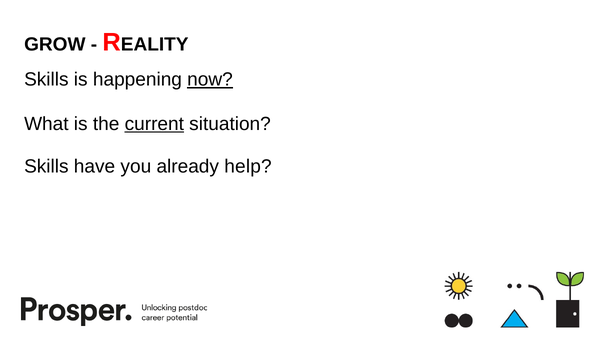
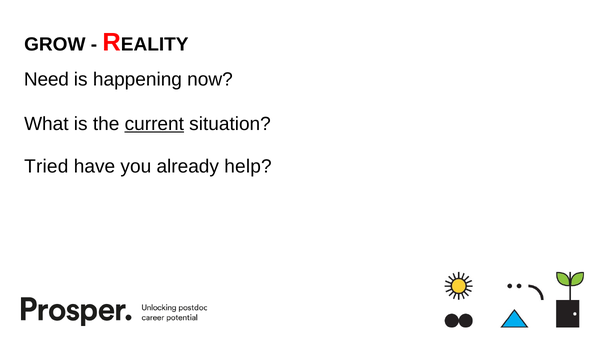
Skills: Skills -> Need (46, 80)
now underline: present -> none (210, 80)
Skills: Skills -> Tried (46, 166)
